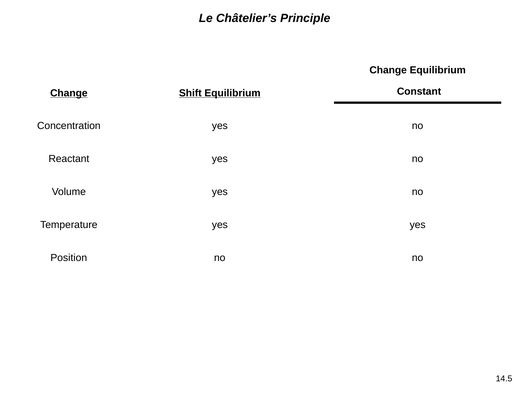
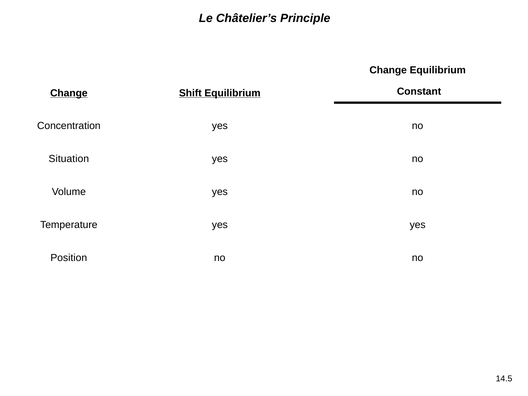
Reactant: Reactant -> Situation (69, 159)
